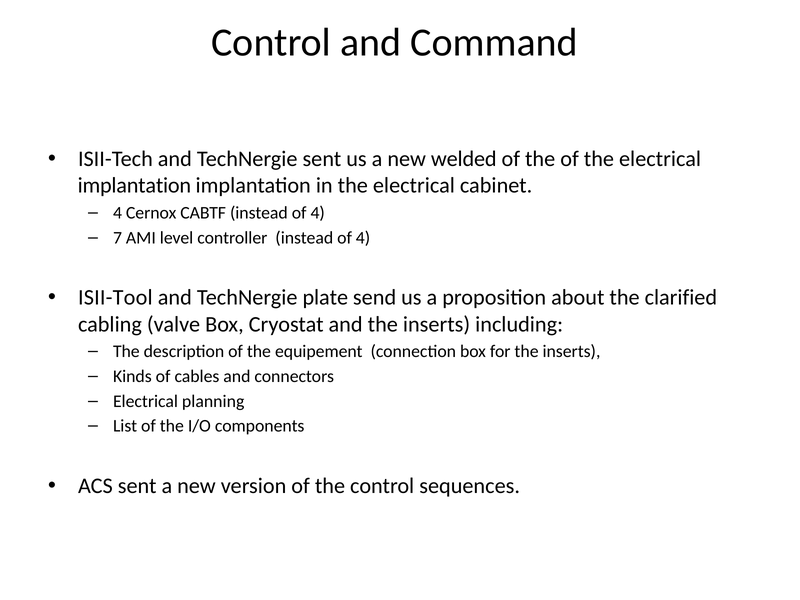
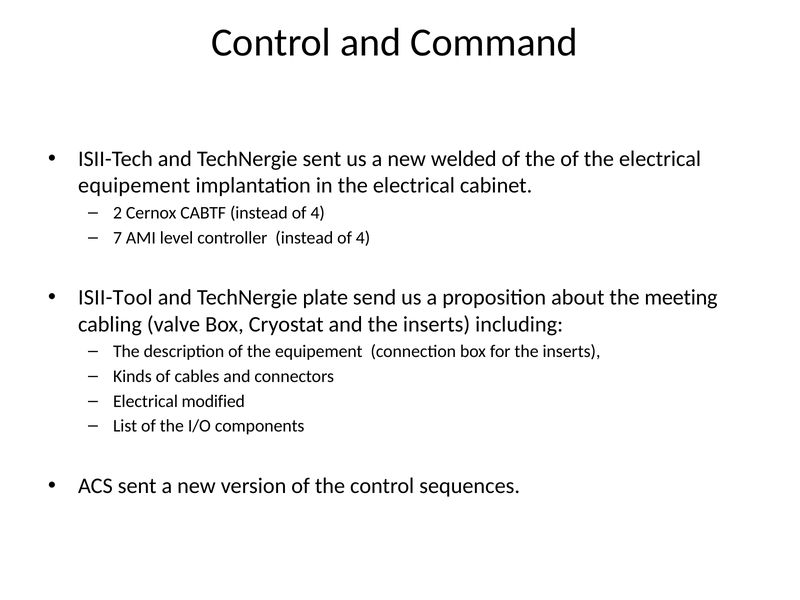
implantation: implantation -> equipement (134, 186)
4: 4 -> 2 (118, 213)
clarified: clarified -> meeting (681, 298)
planning: planning -> modified (213, 401)
